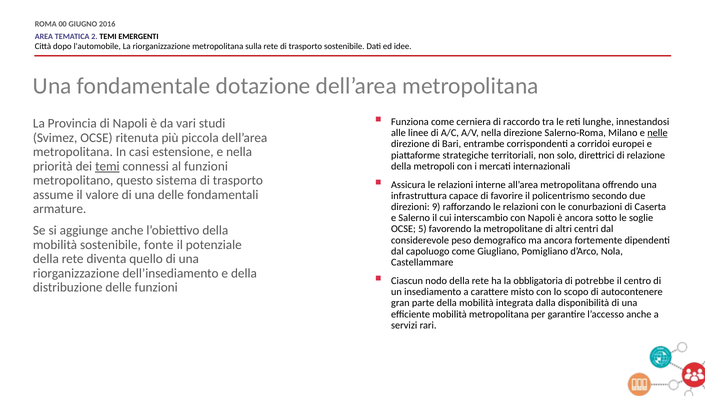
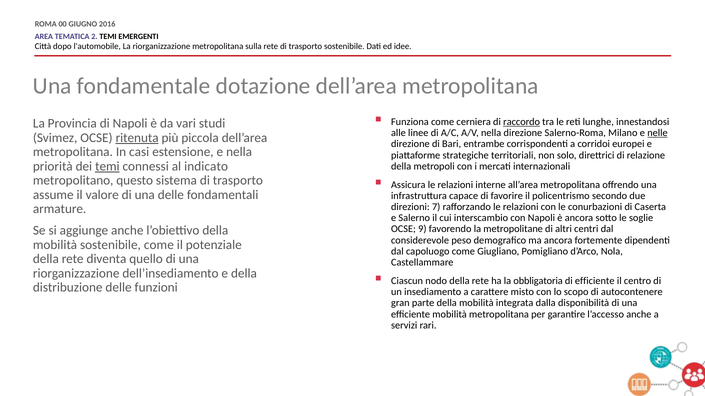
raccordo underline: none -> present (522, 122)
ritenuta underline: none -> present (137, 138)
al funzioni: funzioni -> indicato (206, 166)
9: 9 -> 7 (436, 207)
5: 5 -> 9 (422, 229)
sostenibile fonte: fonte -> come (159, 245)
di potrebbe: potrebbe -> efficiente (595, 281)
